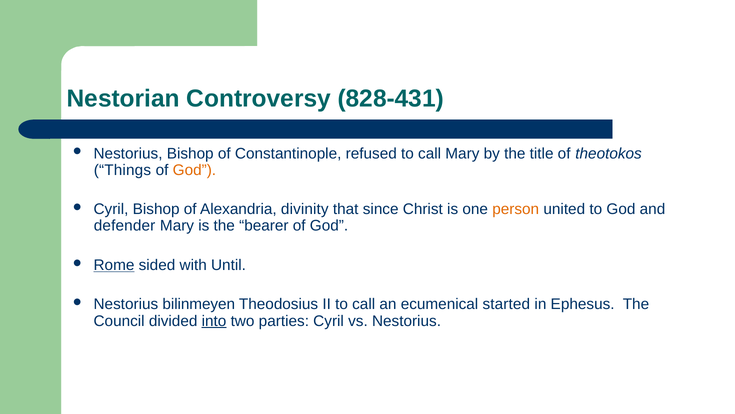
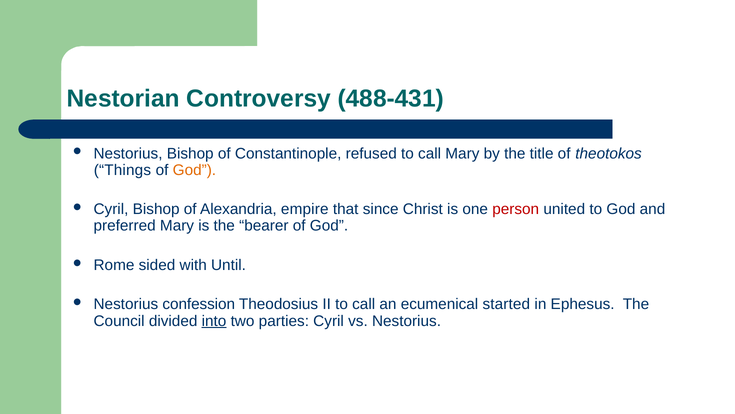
828-431: 828-431 -> 488-431 (391, 99)
divinity: divinity -> empire (305, 209)
person colour: orange -> red (516, 209)
defender: defender -> preferred (125, 226)
Rome underline: present -> none (114, 265)
bilinmeyen: bilinmeyen -> confession (199, 304)
